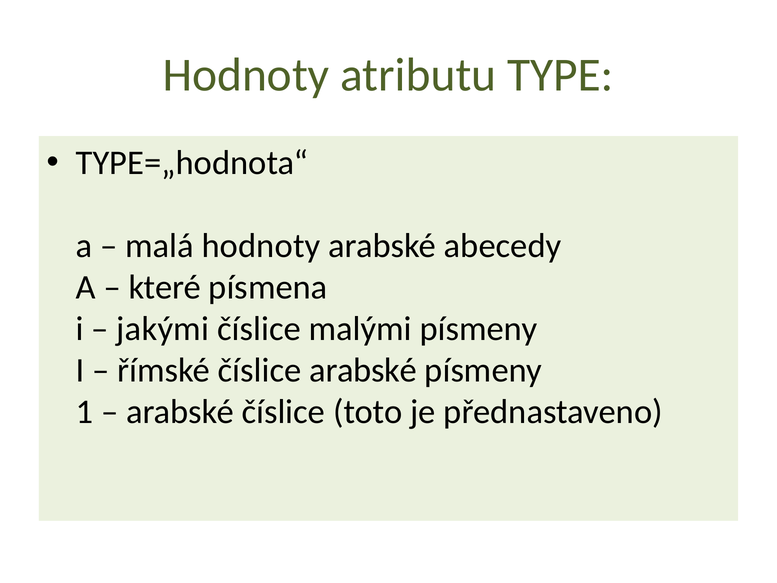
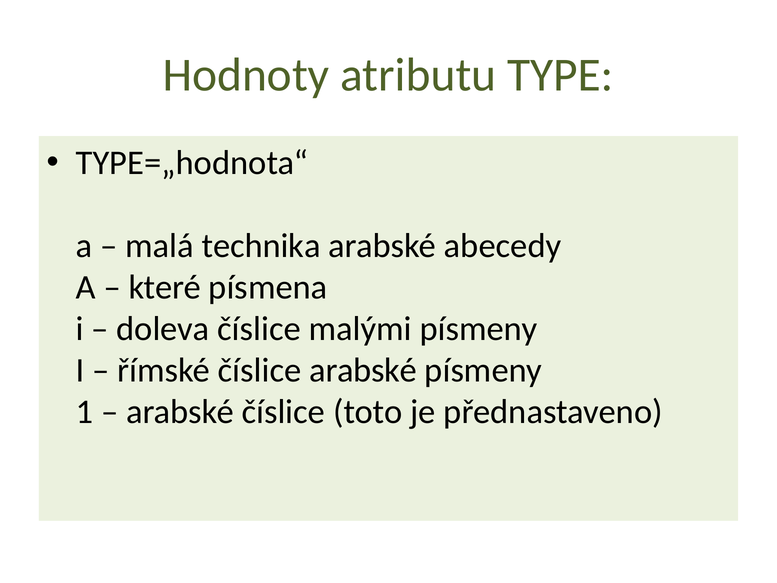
malá hodnoty: hodnoty -> technika (261, 246)
jakými: jakými -> doleva (163, 329)
